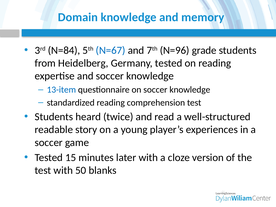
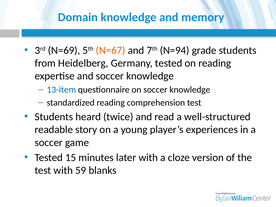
N=84: N=84 -> N=69 (64, 50)
N=67 colour: blue -> orange (111, 50)
N=96: N=96 -> N=94 (175, 50)
50: 50 -> 59 (81, 170)
